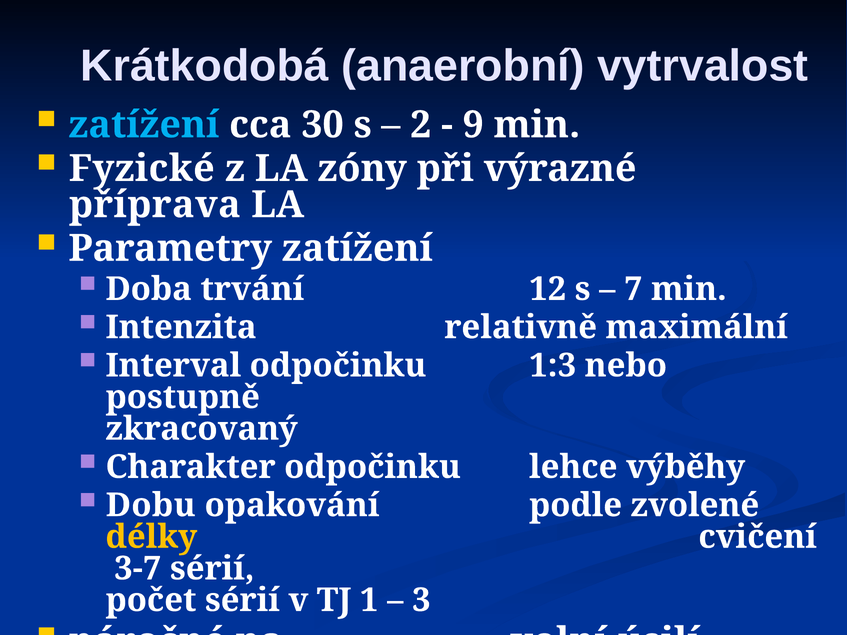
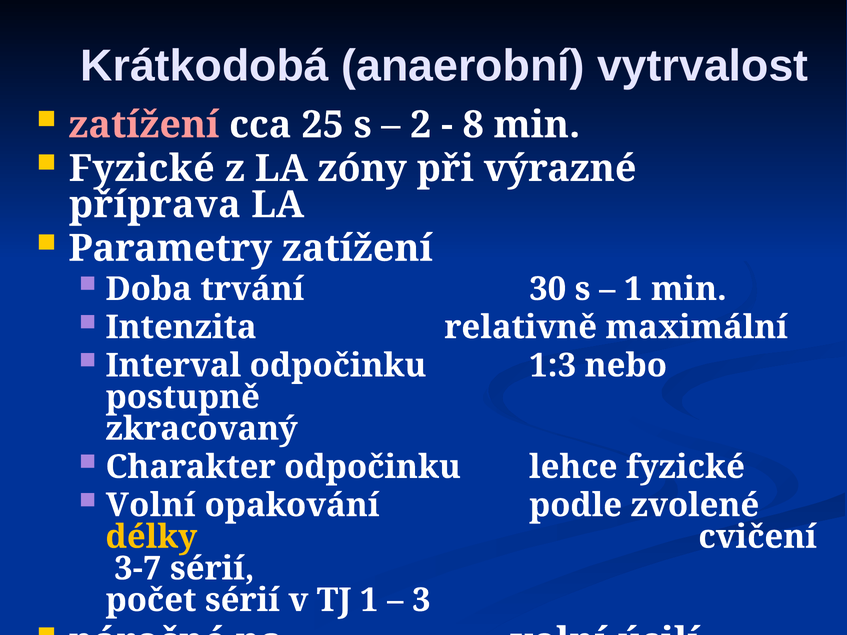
zatížení colour: light blue -> pink (144, 125)
30: 30 -> 25 (322, 125)
9: 9 -> 8 (473, 125)
12: 12 -> 30 (548, 289)
7: 7 -> 1 (633, 289)
lehce výběhy: výběhy -> fyzické (685, 467)
Dobu: Dobu -> Volní (151, 505)
